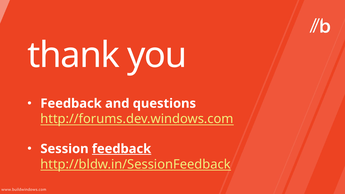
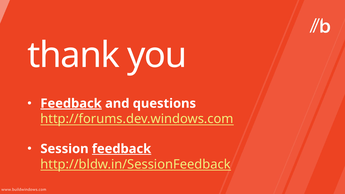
Feedback underline: none -> present (71, 104)
